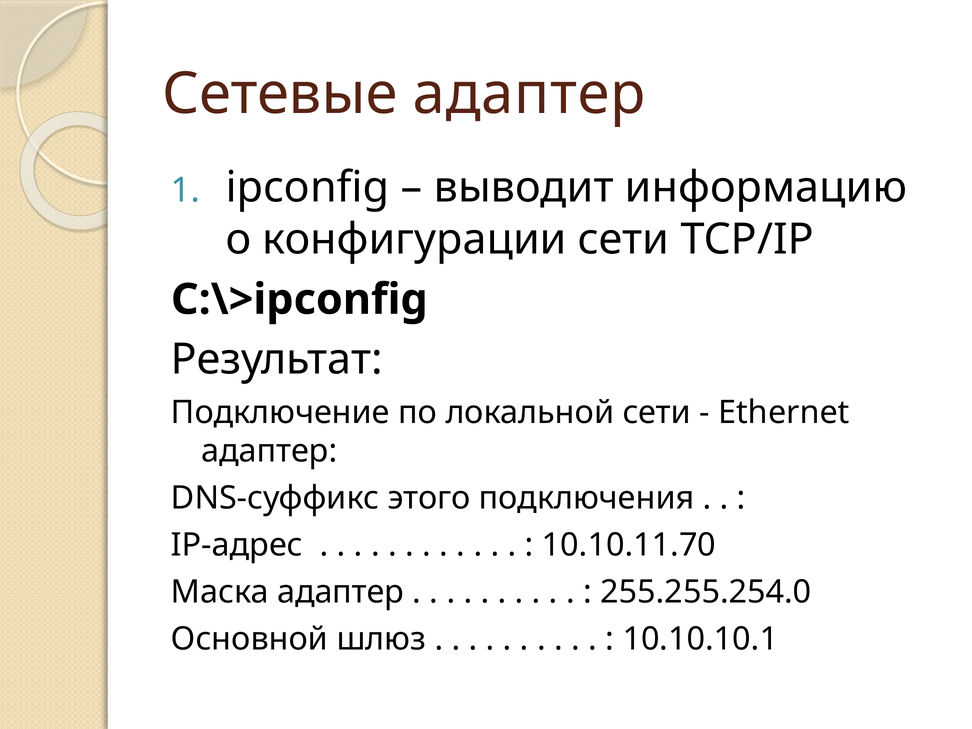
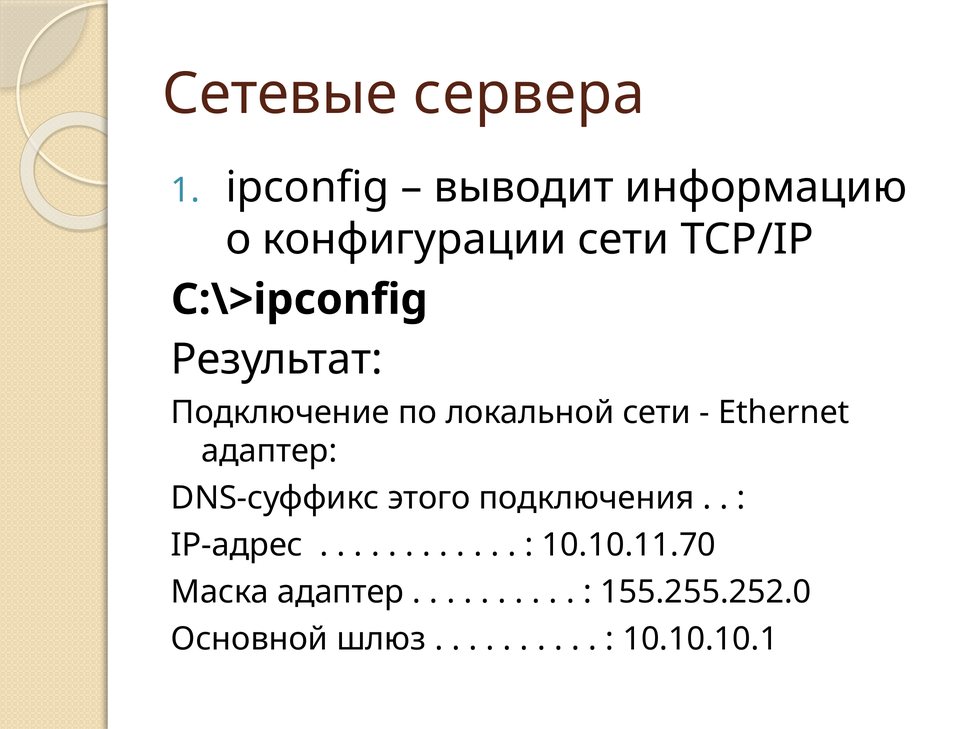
Сетевые адаптер: адаптер -> сервера (529, 94)
255.255.254.0: 255.255.254.0 -> 155.255.252.0 (706, 592)
